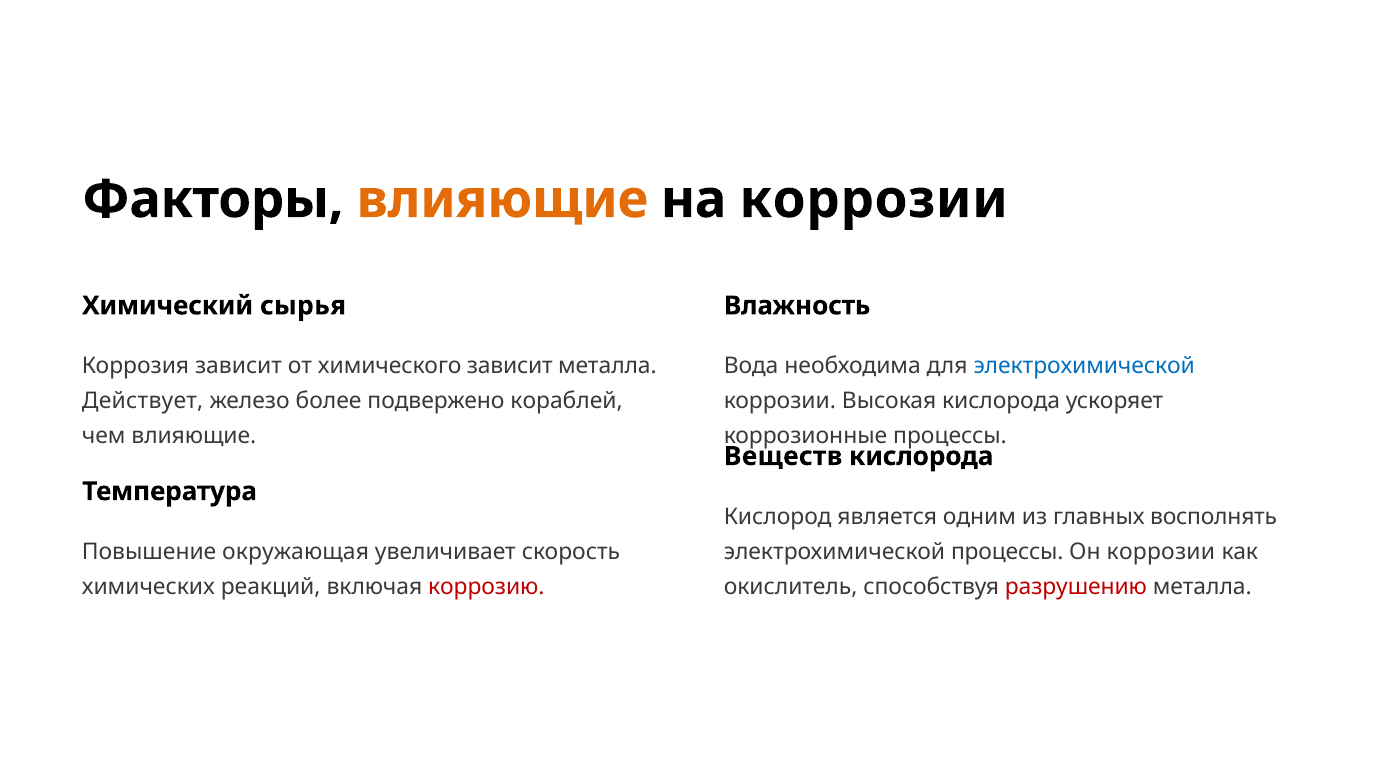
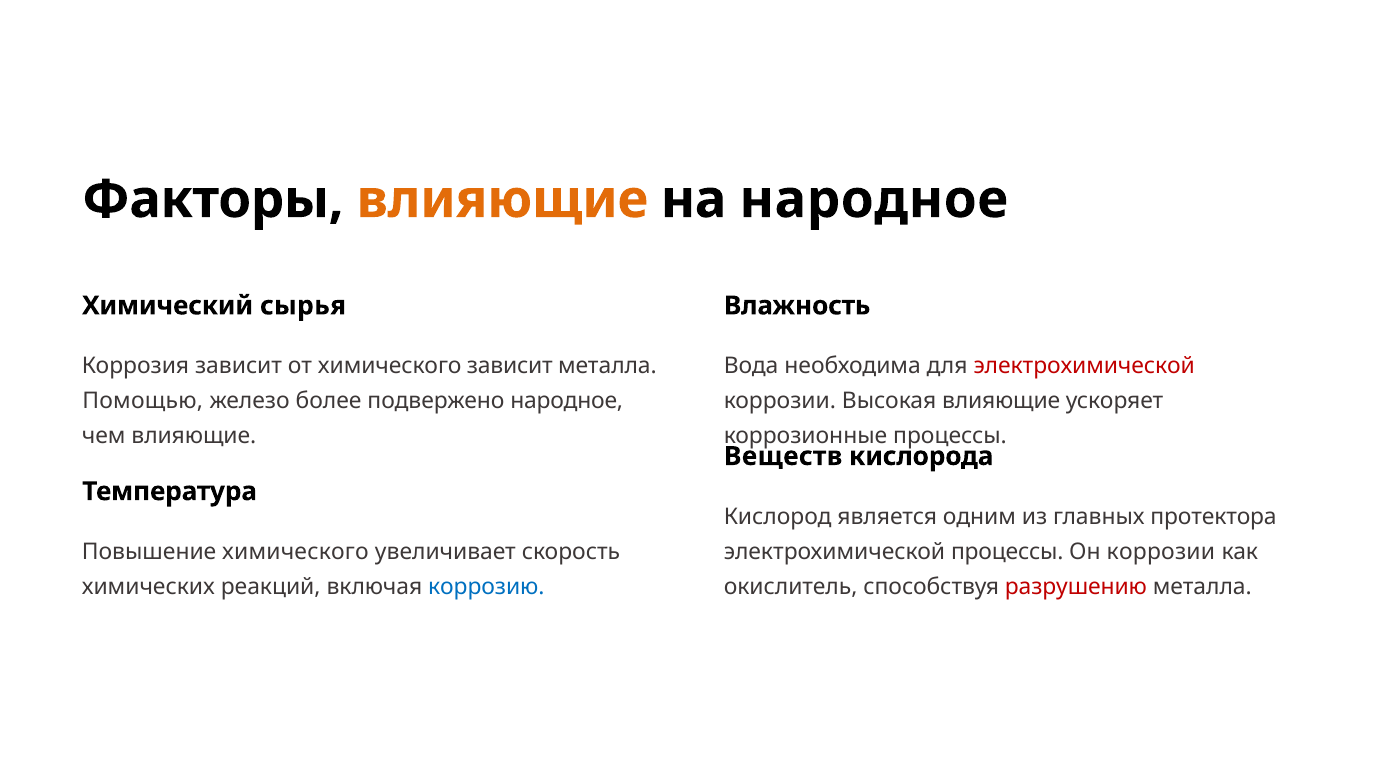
на коррозии: коррозии -> народное (874, 199)
электрохимической colour: blue -> red (1084, 366)
Высокая кислорода: кислорода -> влияющие (1001, 401)
Действует: Действует -> Помощью (143, 401)
подвержено кораблей: кораблей -> народное (567, 401)
восполнять: восполнять -> протектора (1214, 516)
Повышение окружающая: окружающая -> химического (296, 551)
коррозию colour: red -> blue (486, 586)
